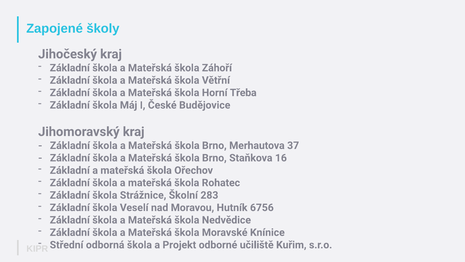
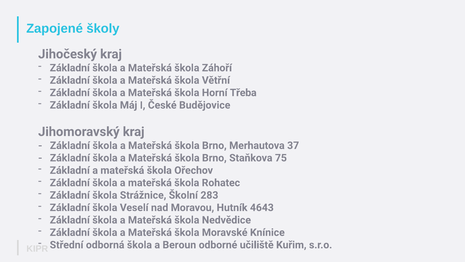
16: 16 -> 75 (281, 158)
6756: 6756 -> 4643 (262, 207)
Projekt: Projekt -> Beroun (179, 245)
